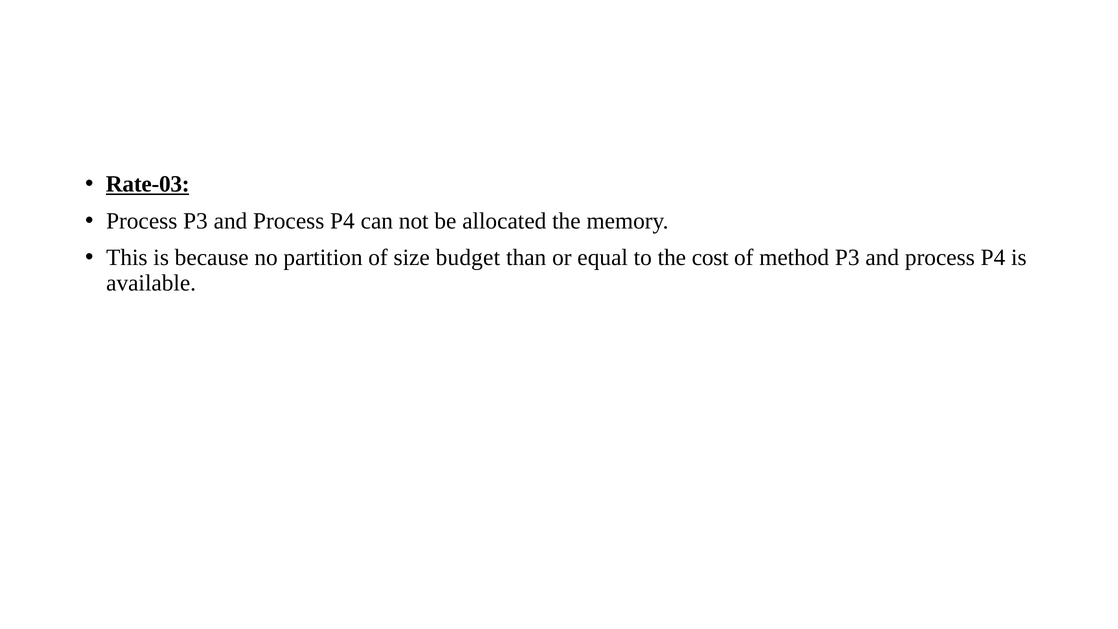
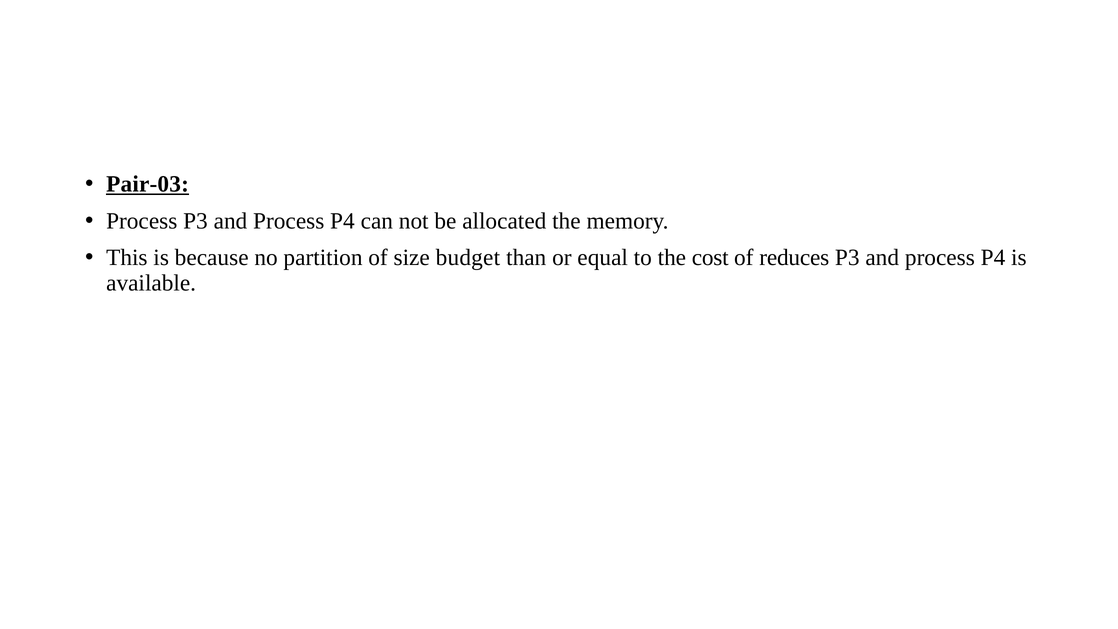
Rate-03: Rate-03 -> Pair-03 (148, 184)
method: method -> reduces (794, 258)
